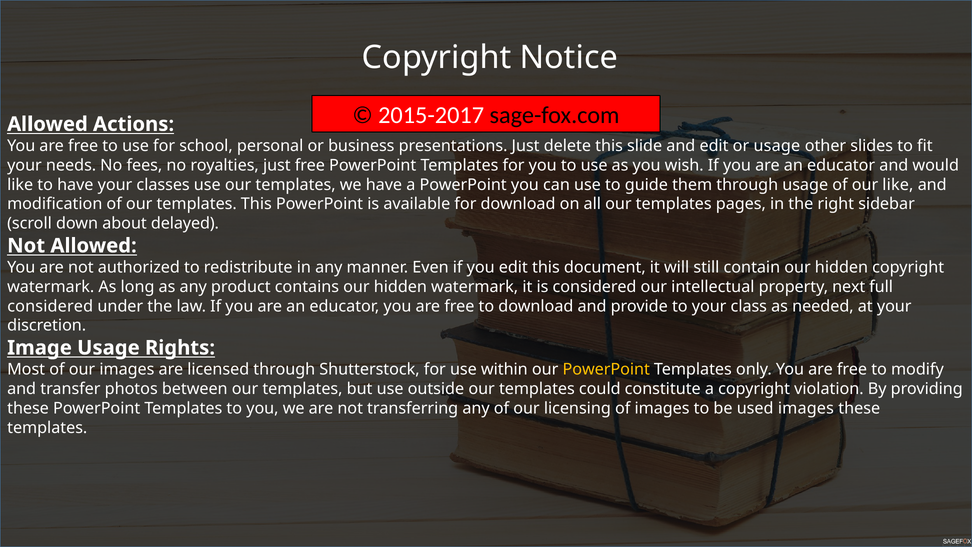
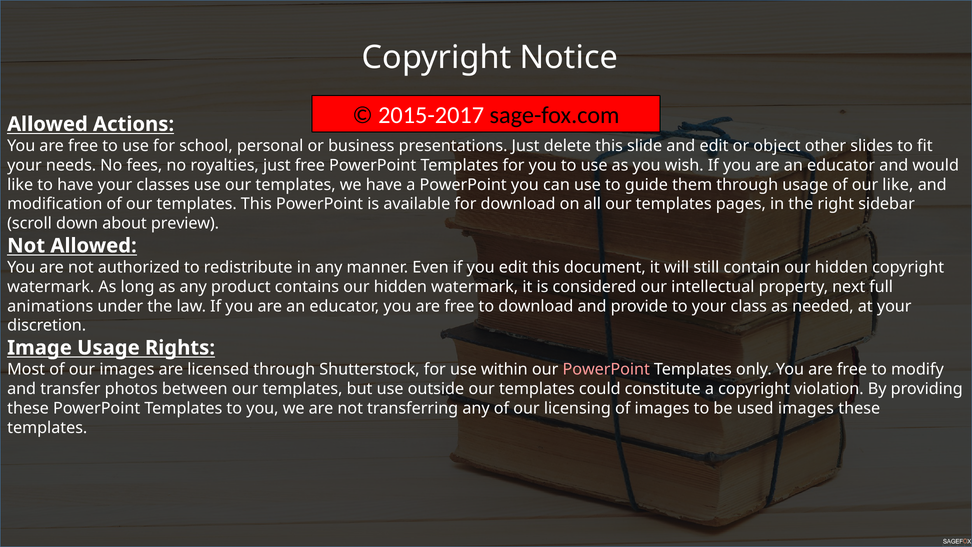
or usage: usage -> object (777, 146)
delayed: delayed -> preview (185, 223)
considered: considered -> animations (50, 306)
PowerPoint colour: yellow -> pink (606, 369)
